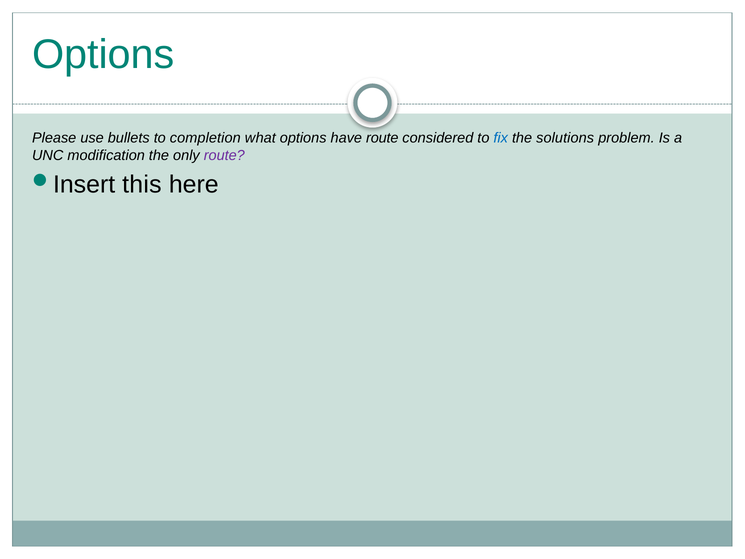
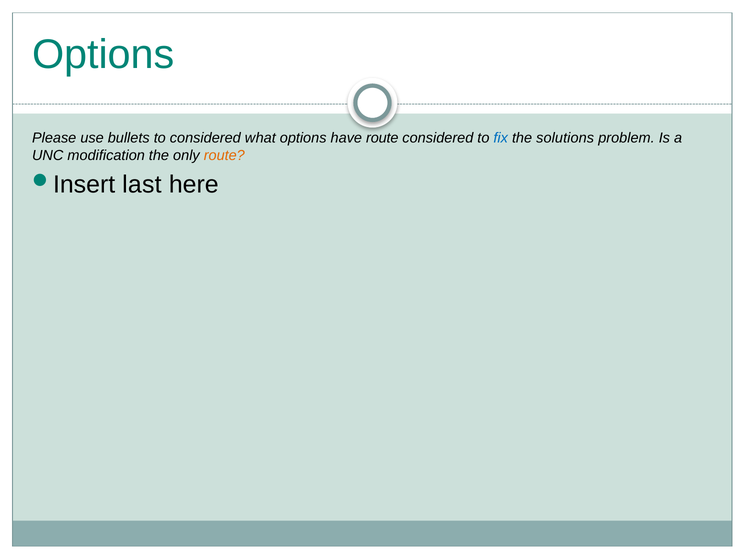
to completion: completion -> considered (205, 138)
route colour: purple -> orange (224, 155)
this: this -> last (142, 185)
